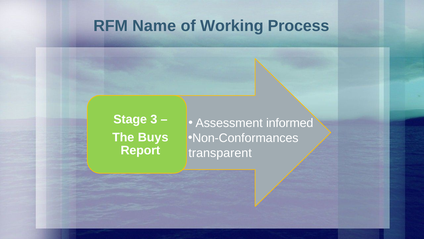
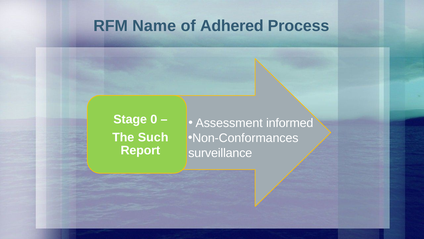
Working: Working -> Adhered (232, 26)
3: 3 -> 0 (154, 119)
Buys: Buys -> Such (153, 137)
transparent: transparent -> surveillance (220, 153)
